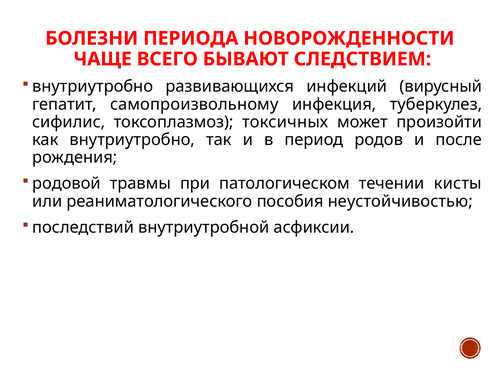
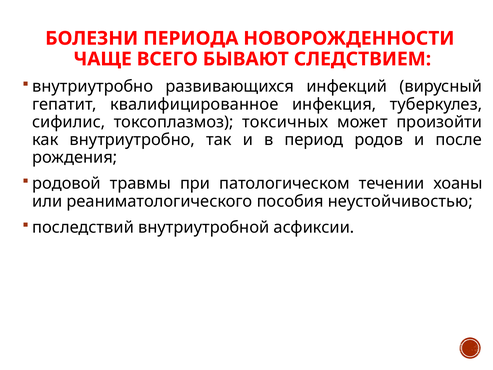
самопроизвольному: самопроизвольному -> квалифицированное (194, 104)
кисты: кисты -> хоаны (458, 183)
